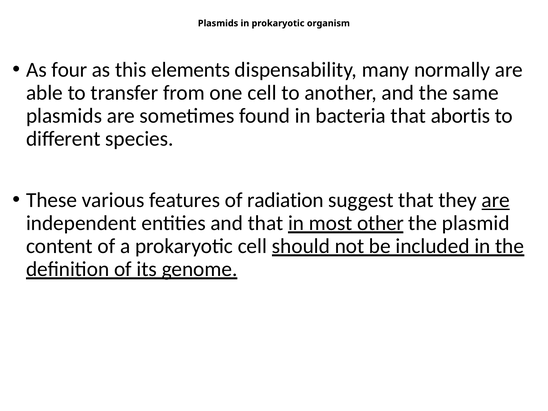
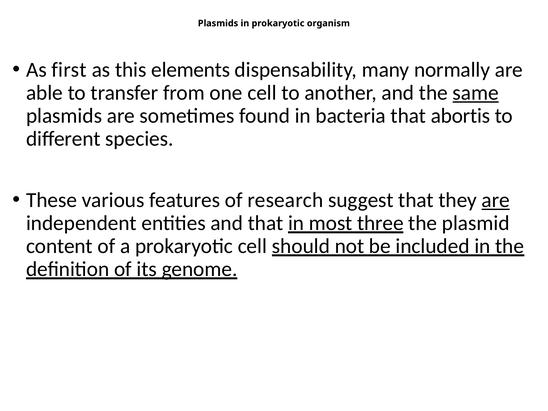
four: four -> first (69, 70)
same underline: none -> present (476, 93)
radiation: radiation -> research (285, 200)
other: other -> three (380, 223)
